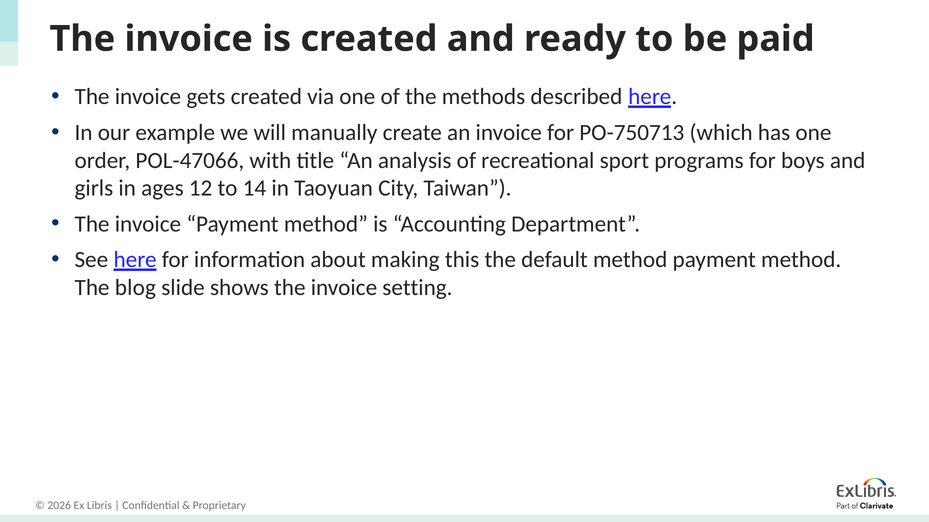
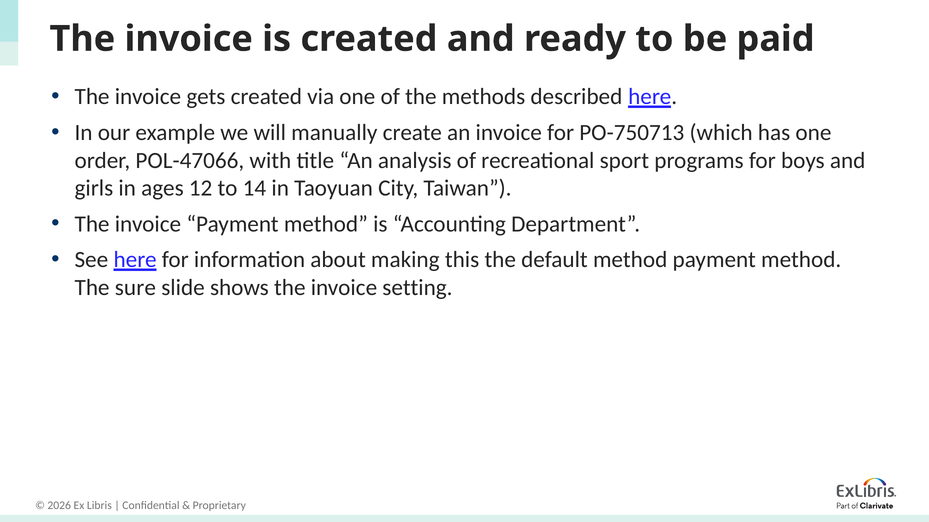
blog: blog -> sure (135, 288)
